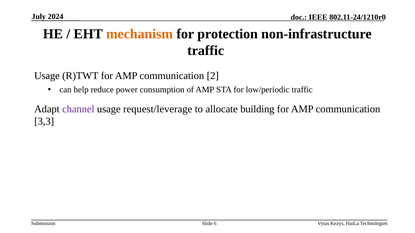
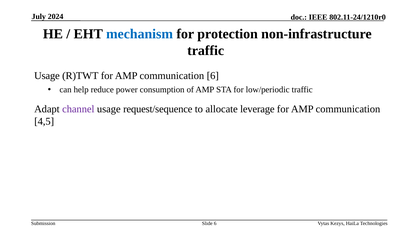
mechanism colour: orange -> blue (140, 34)
communication 2: 2 -> 6 (213, 76)
request/leverage: request/leverage -> request/sequence (158, 109)
building: building -> leverage (257, 109)
3,3: 3,3 -> 4,5 (44, 122)
